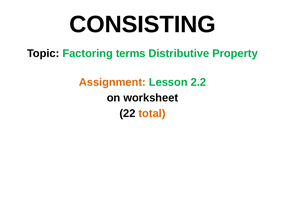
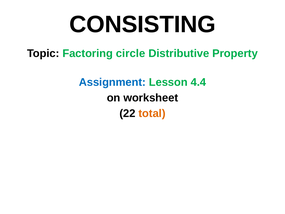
terms: terms -> circle (131, 53)
Assignment colour: orange -> blue (112, 82)
2.2: 2.2 -> 4.4 (198, 82)
